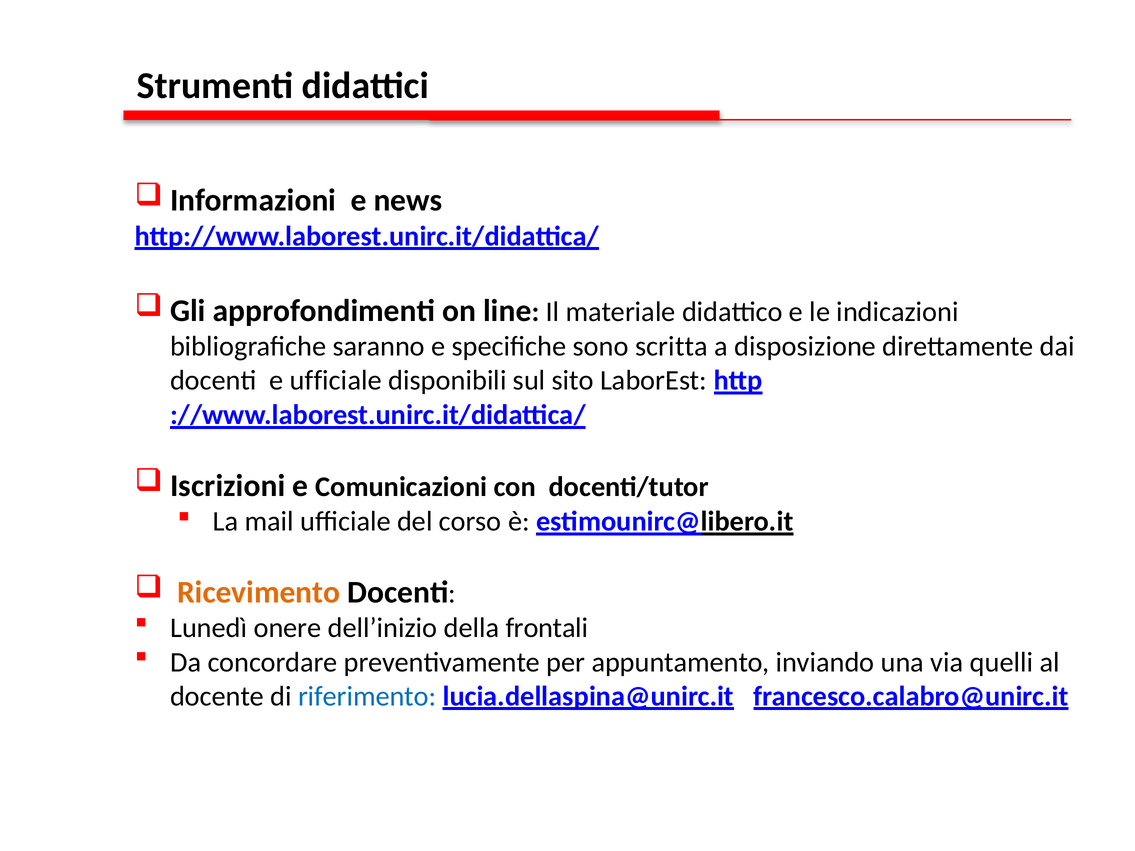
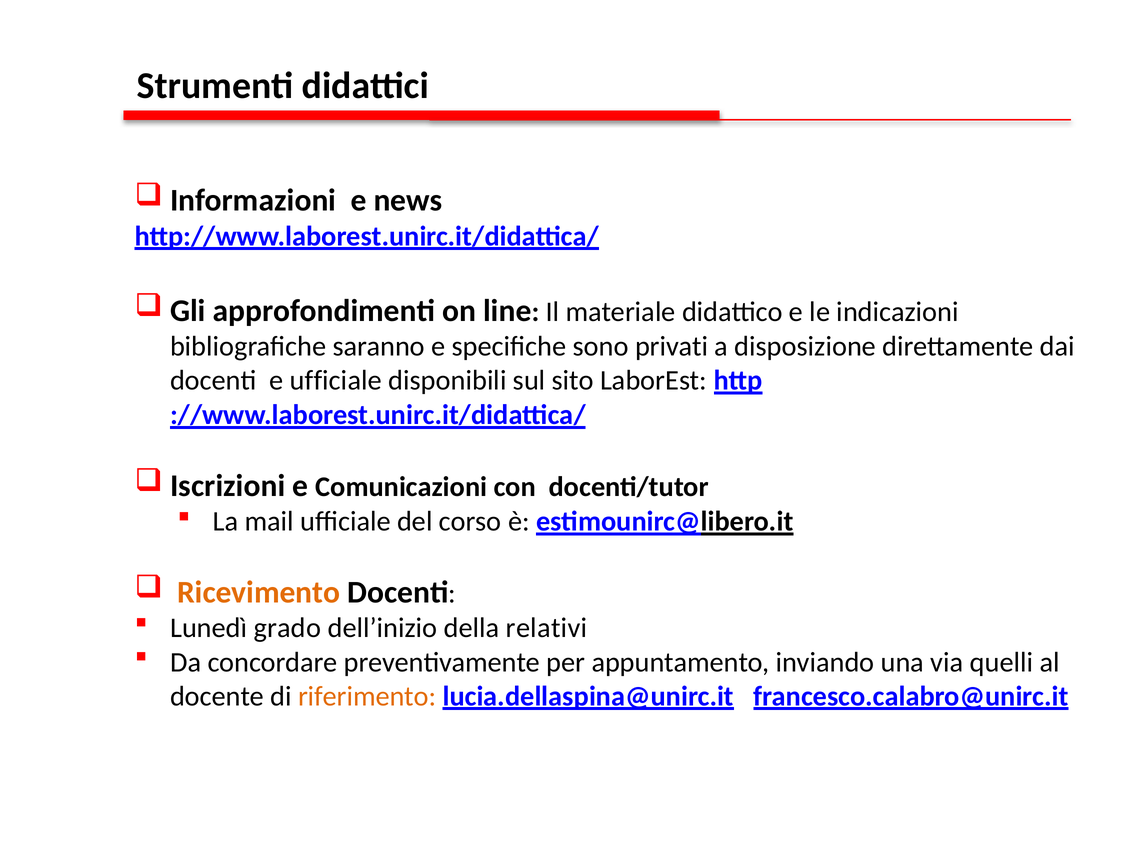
scritta: scritta -> privati (672, 347)
onere: onere -> grado (287, 628)
frontali: frontali -> relativi (547, 628)
riferimento colour: blue -> orange (367, 696)
